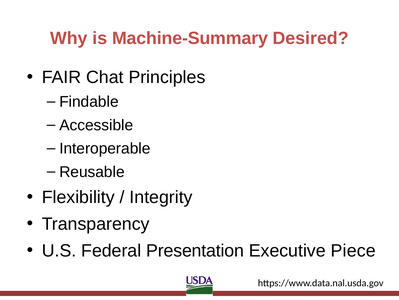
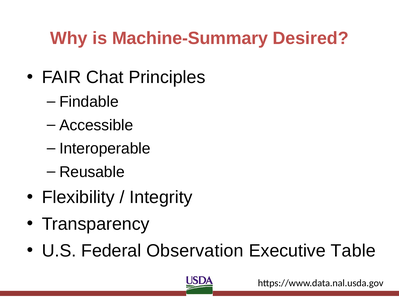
Presentation: Presentation -> Observation (195, 250)
Piece: Piece -> Table (353, 250)
